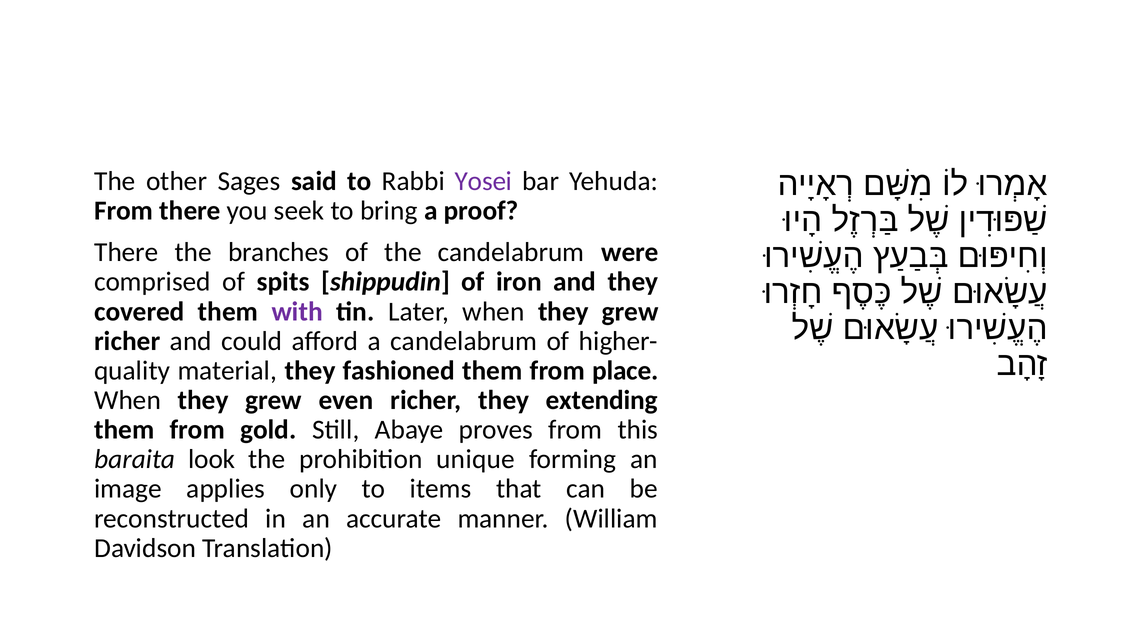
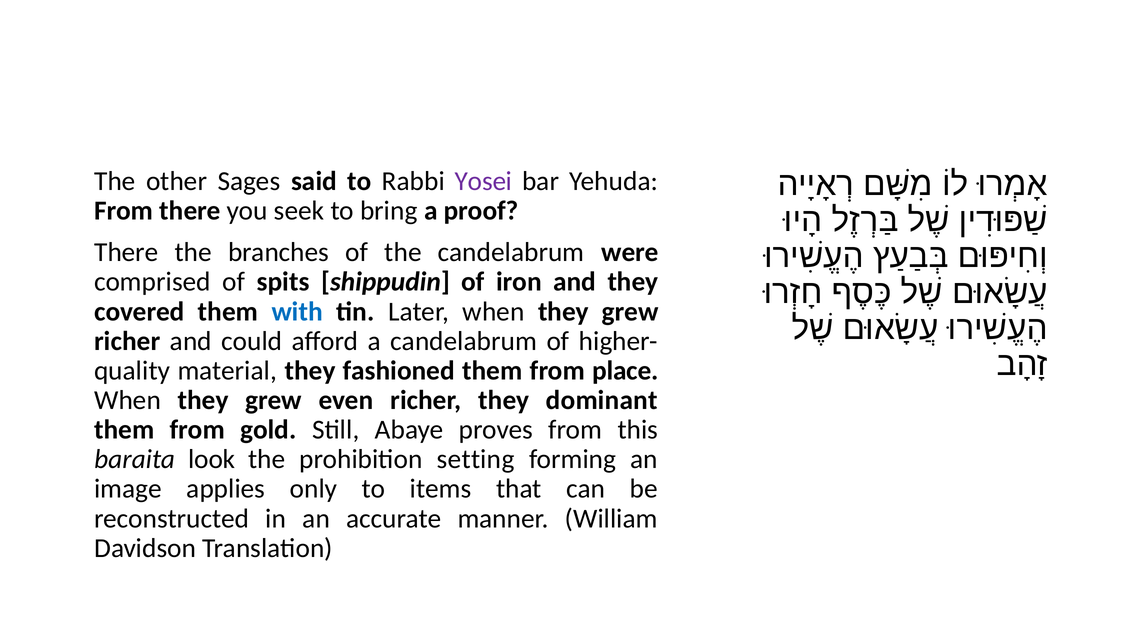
with colour: purple -> blue (297, 311)
extending: extending -> dominant (602, 400)
unique: unique -> setting (476, 459)
